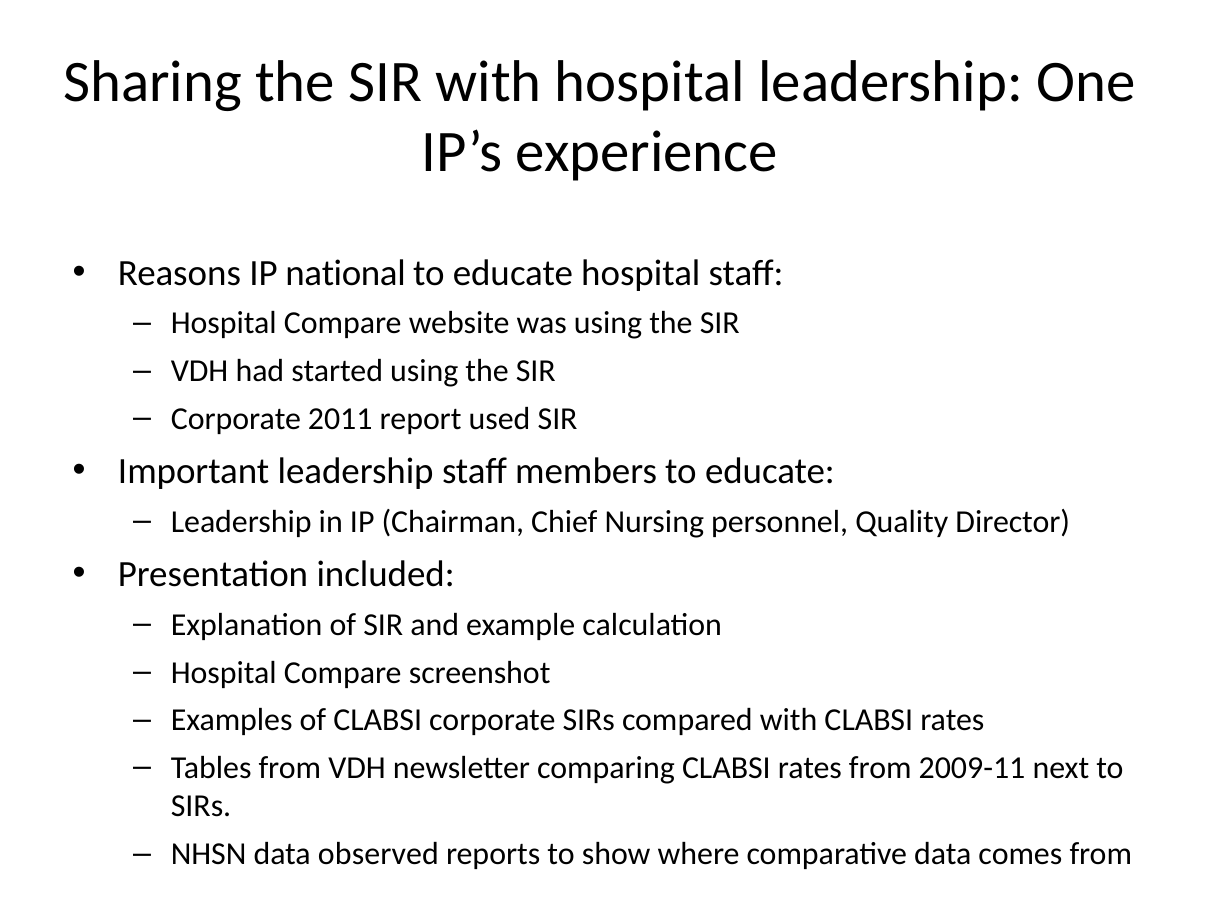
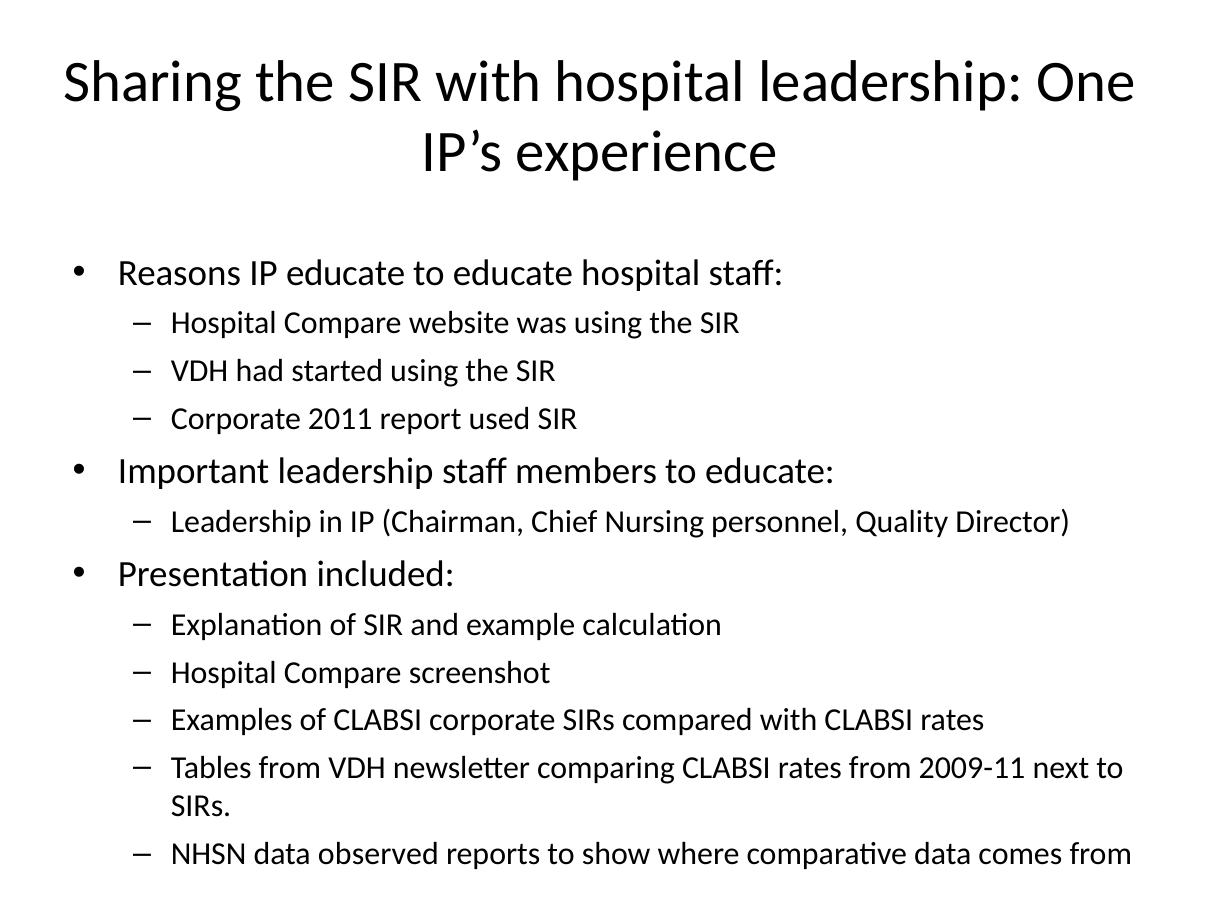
IP national: national -> educate (346, 273)
